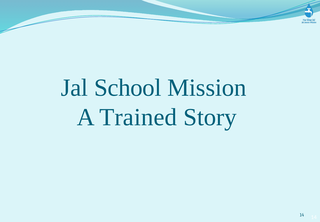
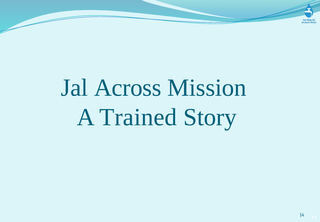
School: School -> Across (128, 87)
